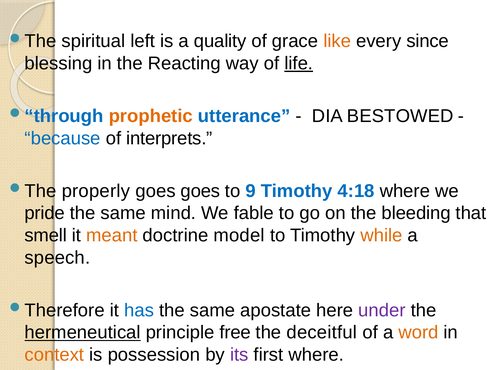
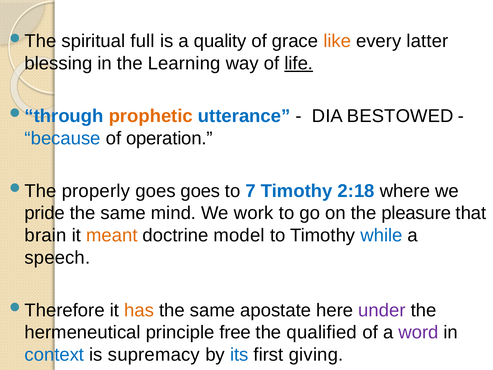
left: left -> full (143, 41)
since: since -> latter (427, 41)
Reacting: Reacting -> Learning (184, 63)
interprets: interprets -> operation (169, 138)
9: 9 -> 7 (251, 191)
4:18: 4:18 -> 2:18 (356, 191)
fable: fable -> work (254, 213)
bleeding: bleeding -> pleasure (416, 213)
smell: smell -> brain (46, 235)
while colour: orange -> blue (381, 235)
has colour: blue -> orange (139, 310)
hermeneutical underline: present -> none (83, 332)
deceitful: deceitful -> qualified (322, 332)
word colour: orange -> purple (418, 332)
context colour: orange -> blue (54, 354)
possession: possession -> supremacy (154, 354)
its colour: purple -> blue (239, 354)
first where: where -> giving (316, 354)
